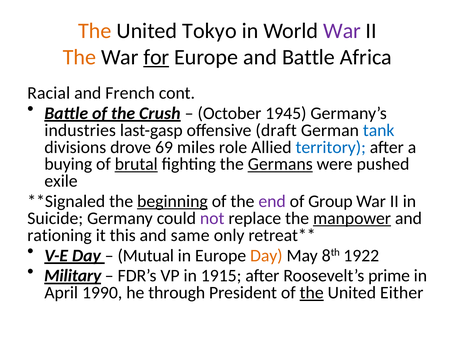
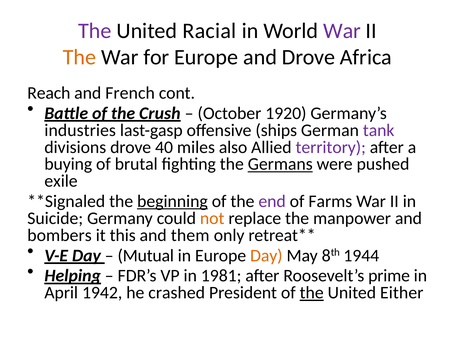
The colour: orange -> purple (95, 31)
Tokyo: Tokyo -> Racial (209, 31)
for underline: present -> none (156, 57)
and Battle: Battle -> Drove (309, 57)
Racial: Racial -> Reach (49, 93)
1945: 1945 -> 1920 (286, 113)
draft: draft -> ships (276, 130)
tank colour: blue -> purple (379, 130)
69: 69 -> 40 (164, 147)
role: role -> also (233, 147)
territory colour: blue -> purple (331, 147)
brutal underline: present -> none (136, 164)
Group: Group -> Farms (330, 202)
not colour: purple -> orange (212, 219)
manpower underline: present -> none (352, 219)
rationing: rationing -> bombers (59, 236)
same: same -> them (190, 236)
1922: 1922 -> 1944 (361, 256)
Military: Military -> Helping (73, 276)
1915: 1915 -> 1981 (221, 276)
1990: 1990 -> 1942 (102, 293)
through: through -> crashed (177, 293)
